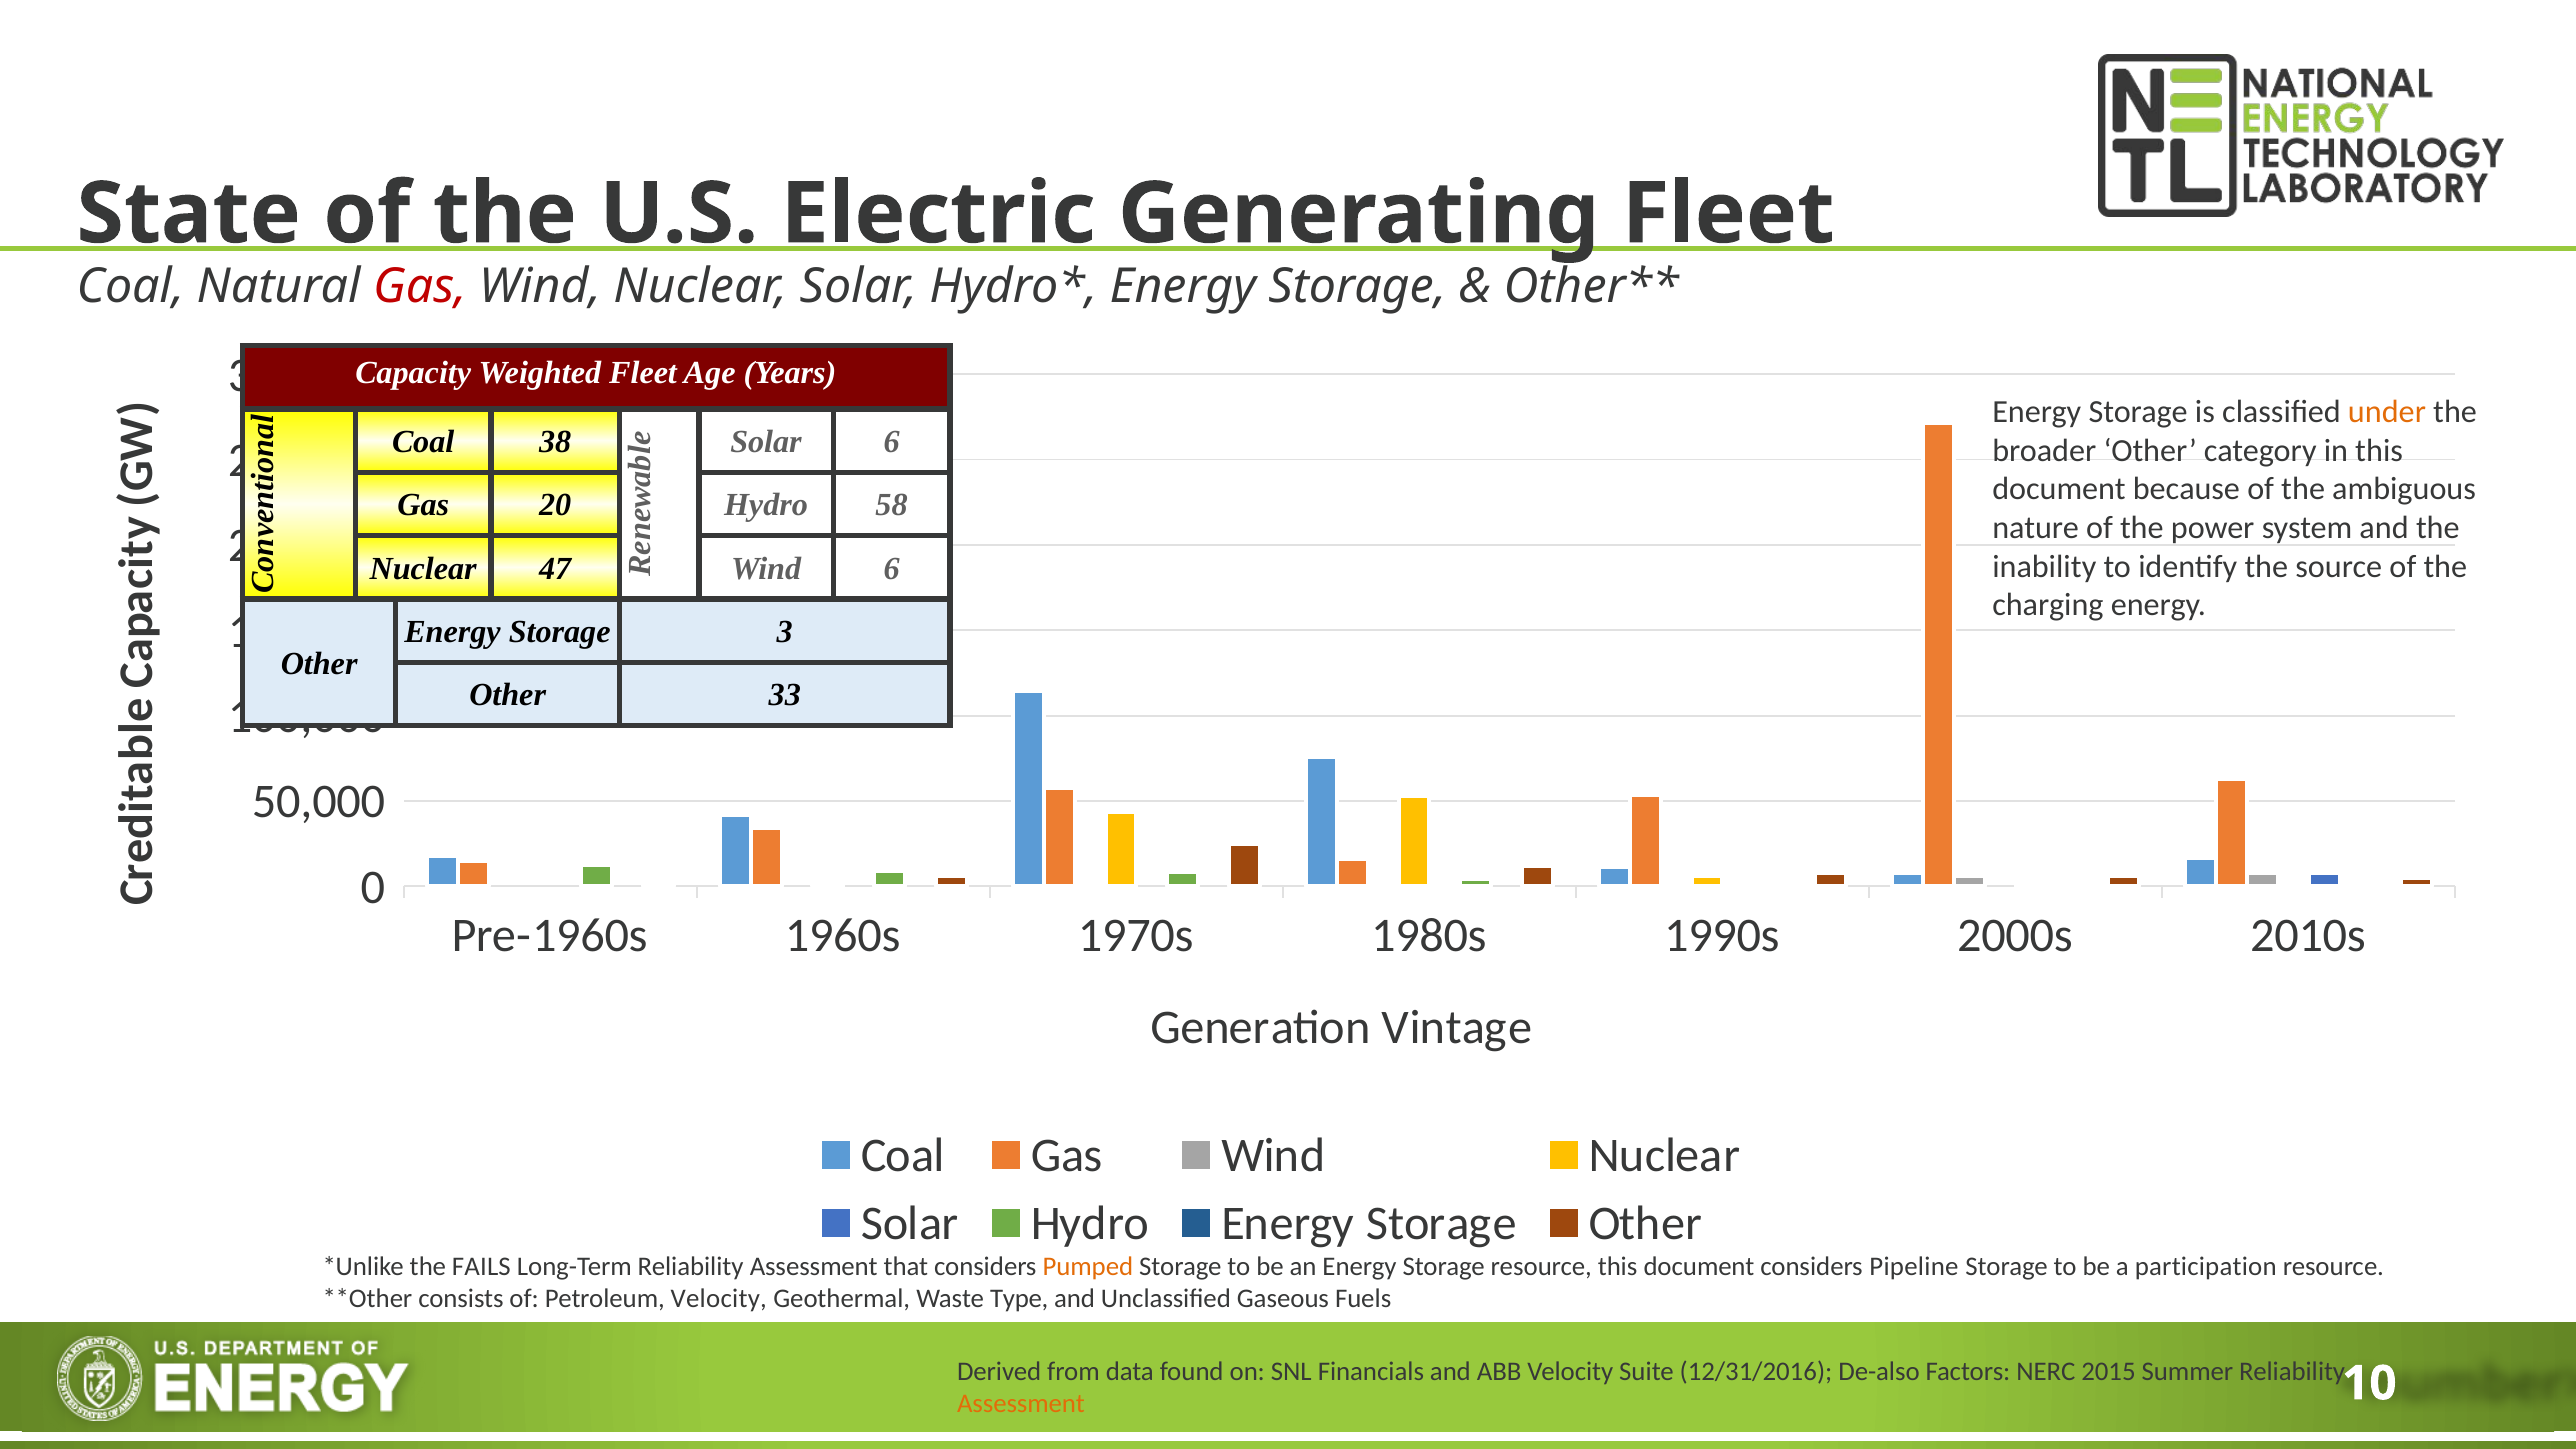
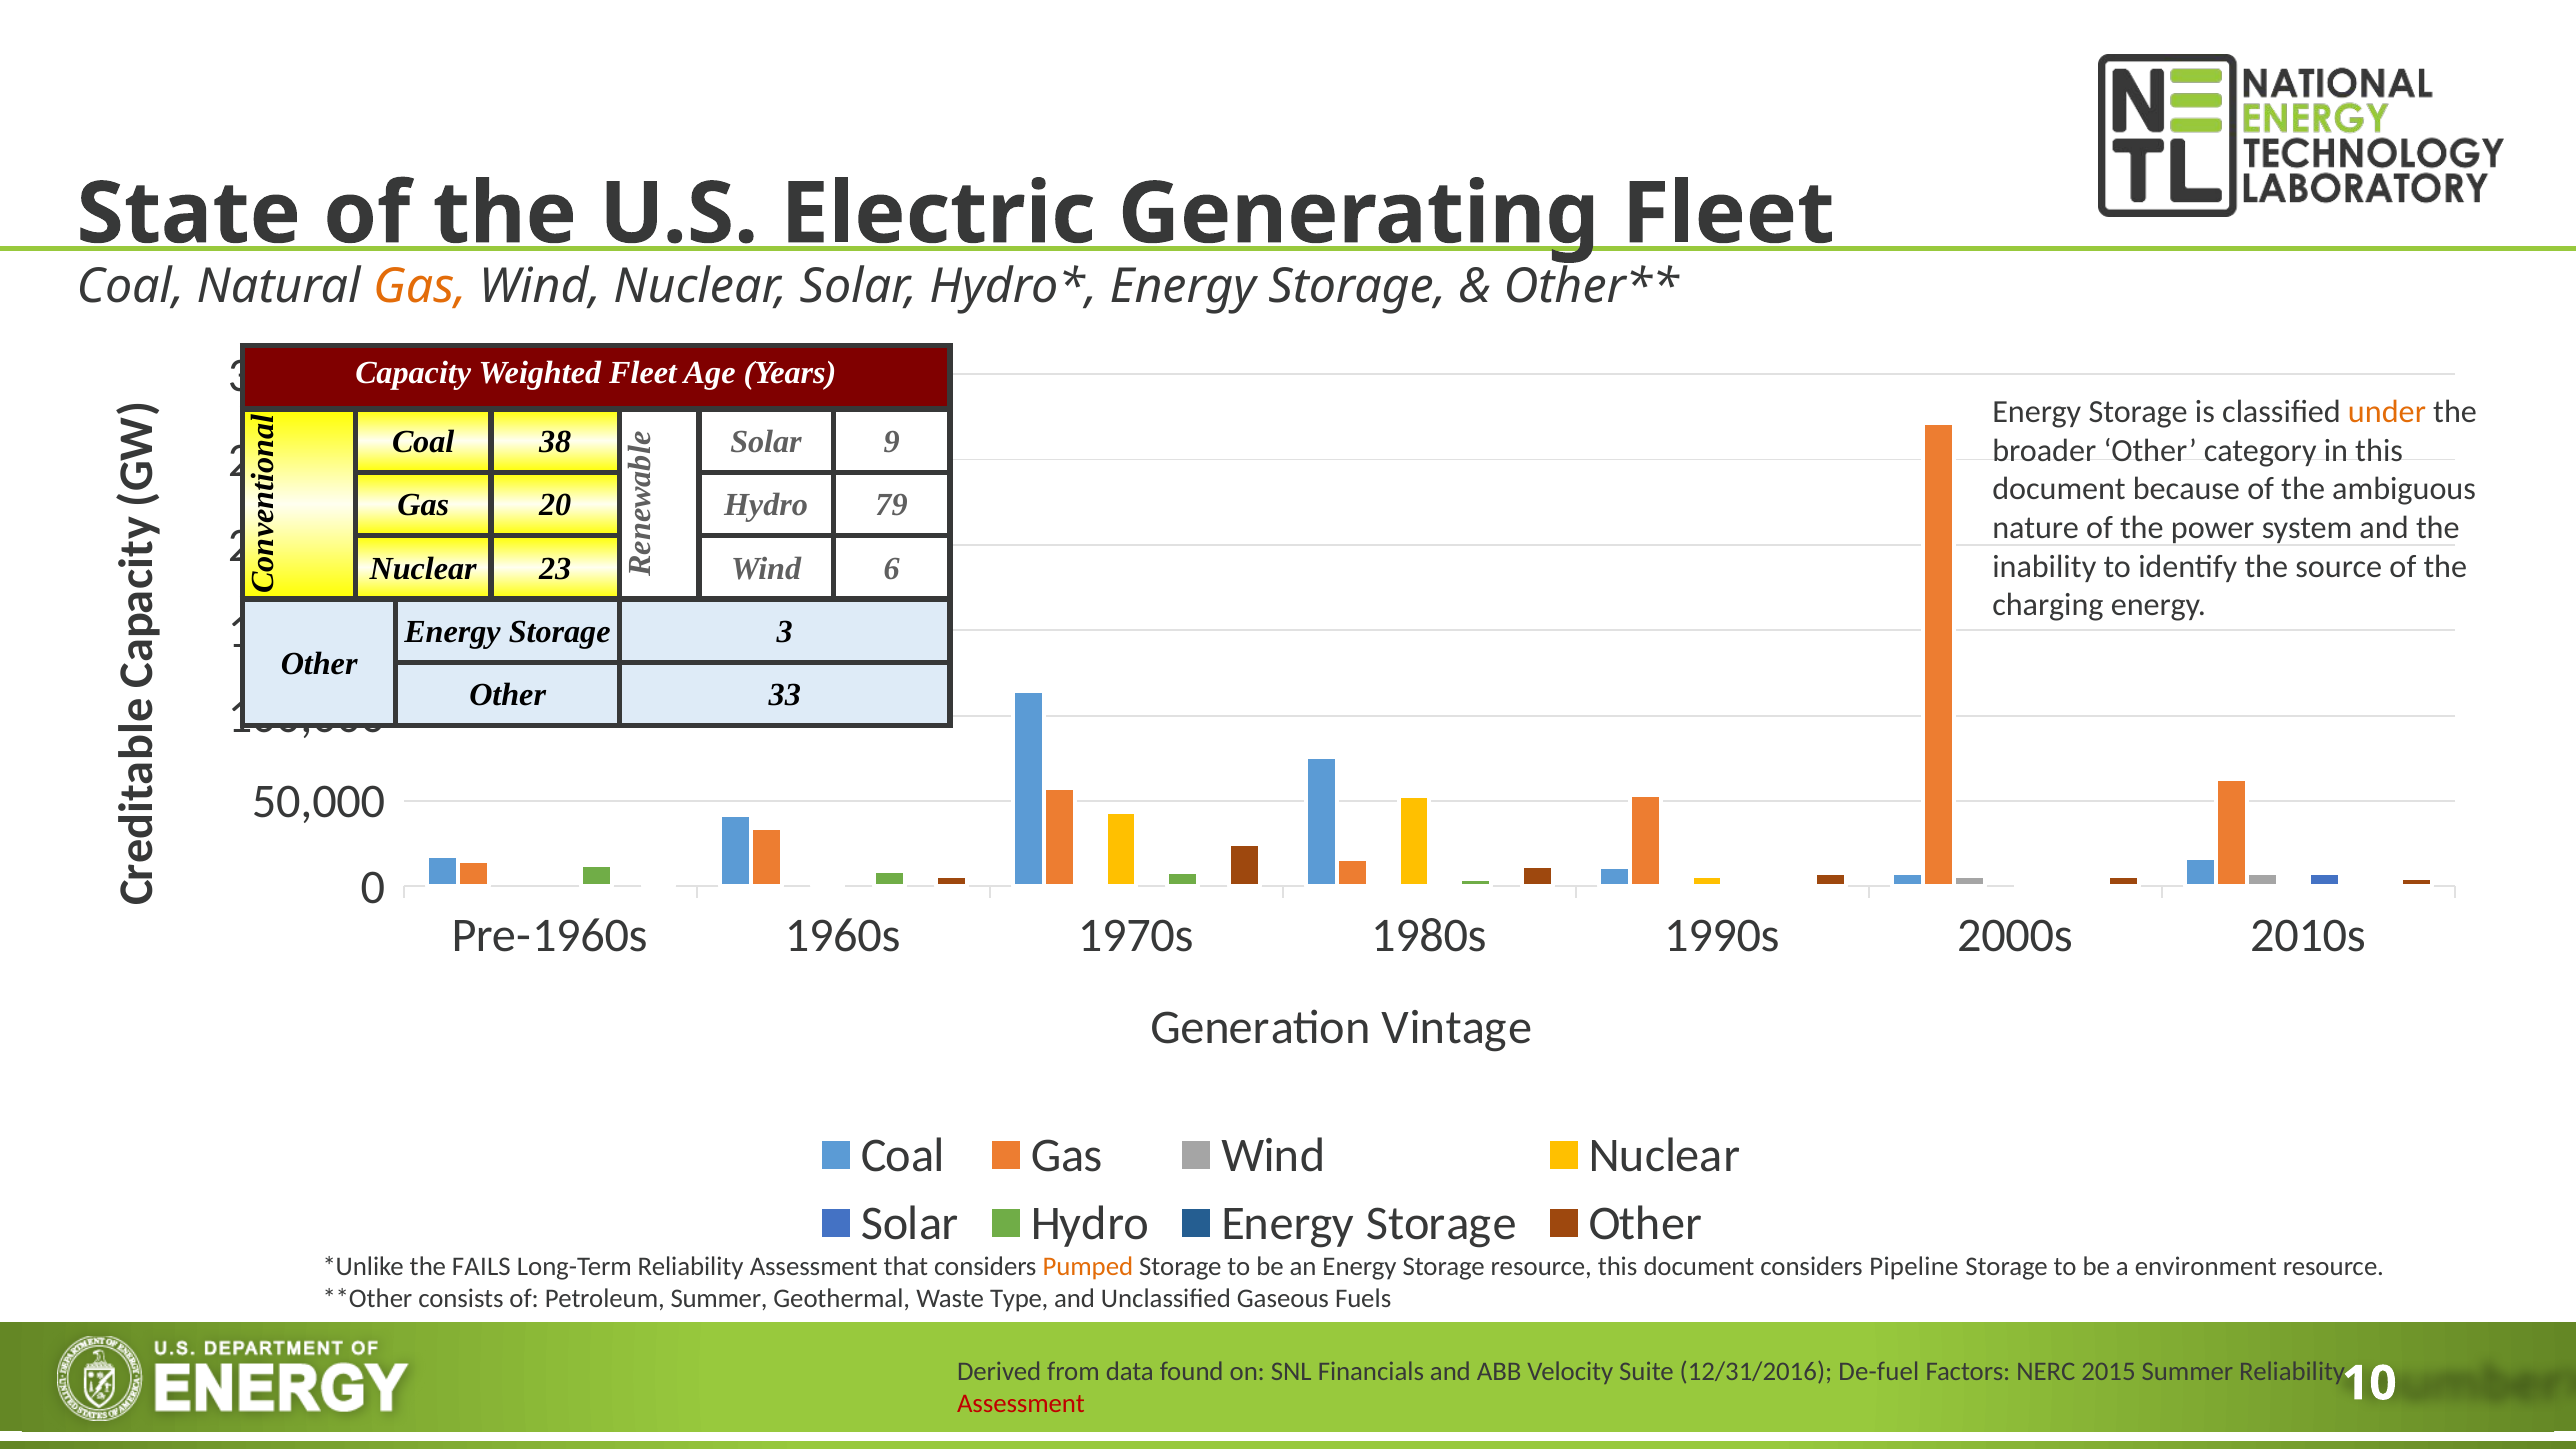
Gas colour: red -> orange (420, 287)
Solar 6: 6 -> 9 (892, 442)
58: 58 -> 79 (892, 505)
47: 47 -> 23 (555, 569)
participation: participation -> environment (2206, 1266)
Petroleum Velocity: Velocity -> Summer (719, 1298)
De-also: De-also -> De-fuel (1879, 1372)
Assessment colour: orange -> red (1021, 1404)
